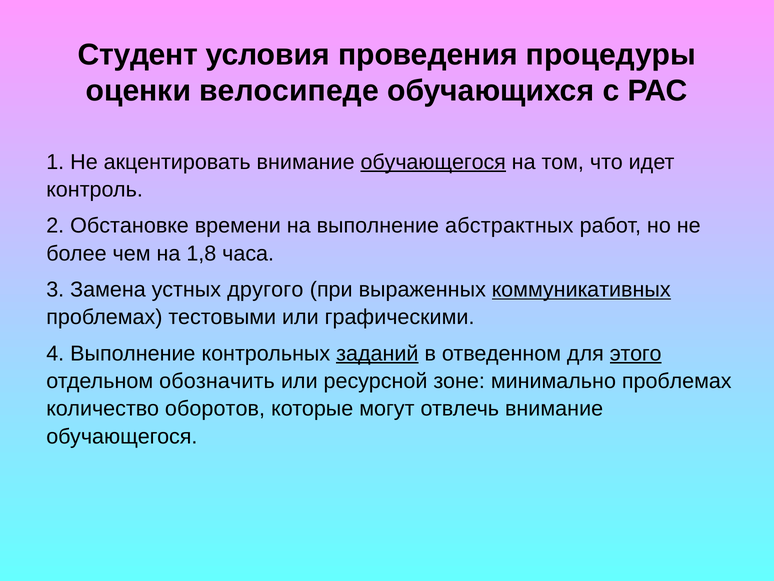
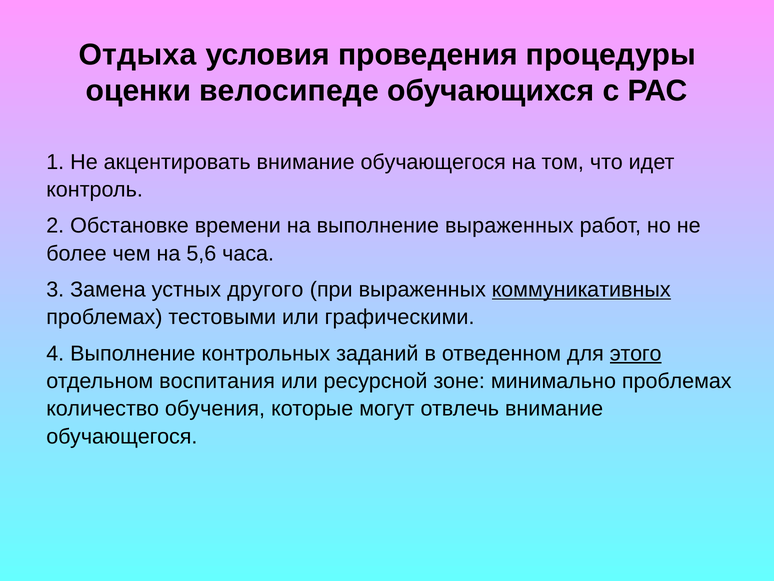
Студент: Студент -> Отдыха (137, 55)
обучающегося underline: present -> none (433, 162)
выполнение абстрактных: абстрактных -> выраженных (509, 226)
1,8: 1,8 -> 5,6 (201, 253)
заданий underline: present -> none (377, 353)
обозначить: обозначить -> воспитания (217, 381)
оборотов: оборотов -> обучения (215, 408)
